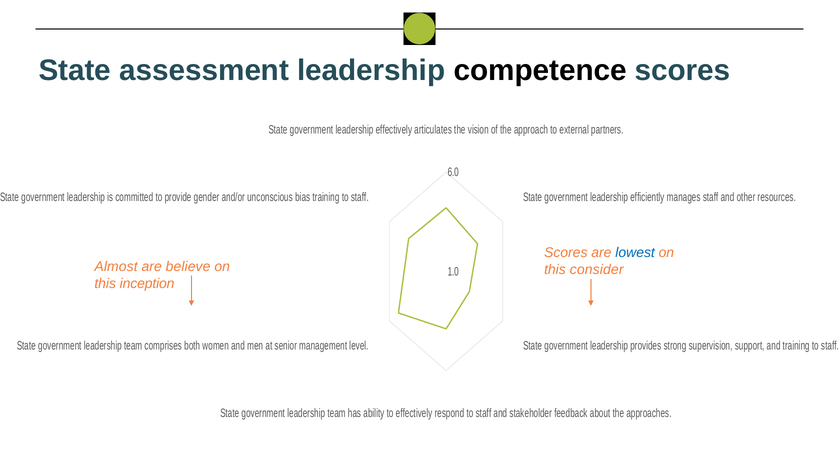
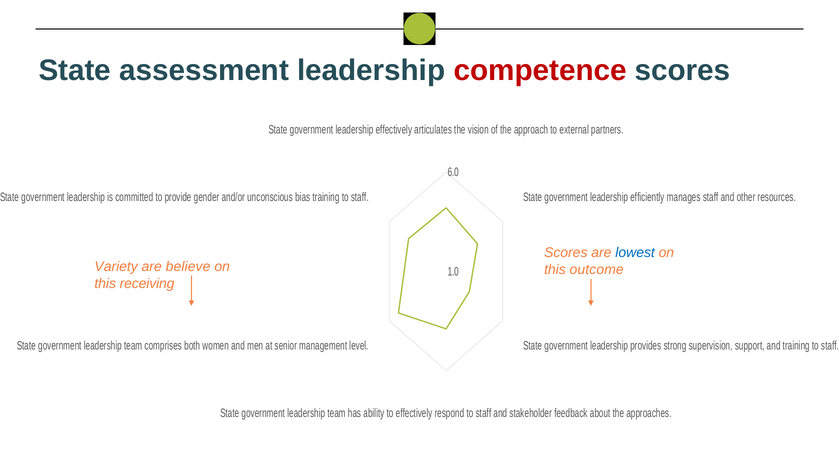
competence colour: black -> red (540, 70)
Almost: Almost -> Variety (116, 267)
consider: consider -> outcome (597, 270)
inception: inception -> receiving (147, 284)
